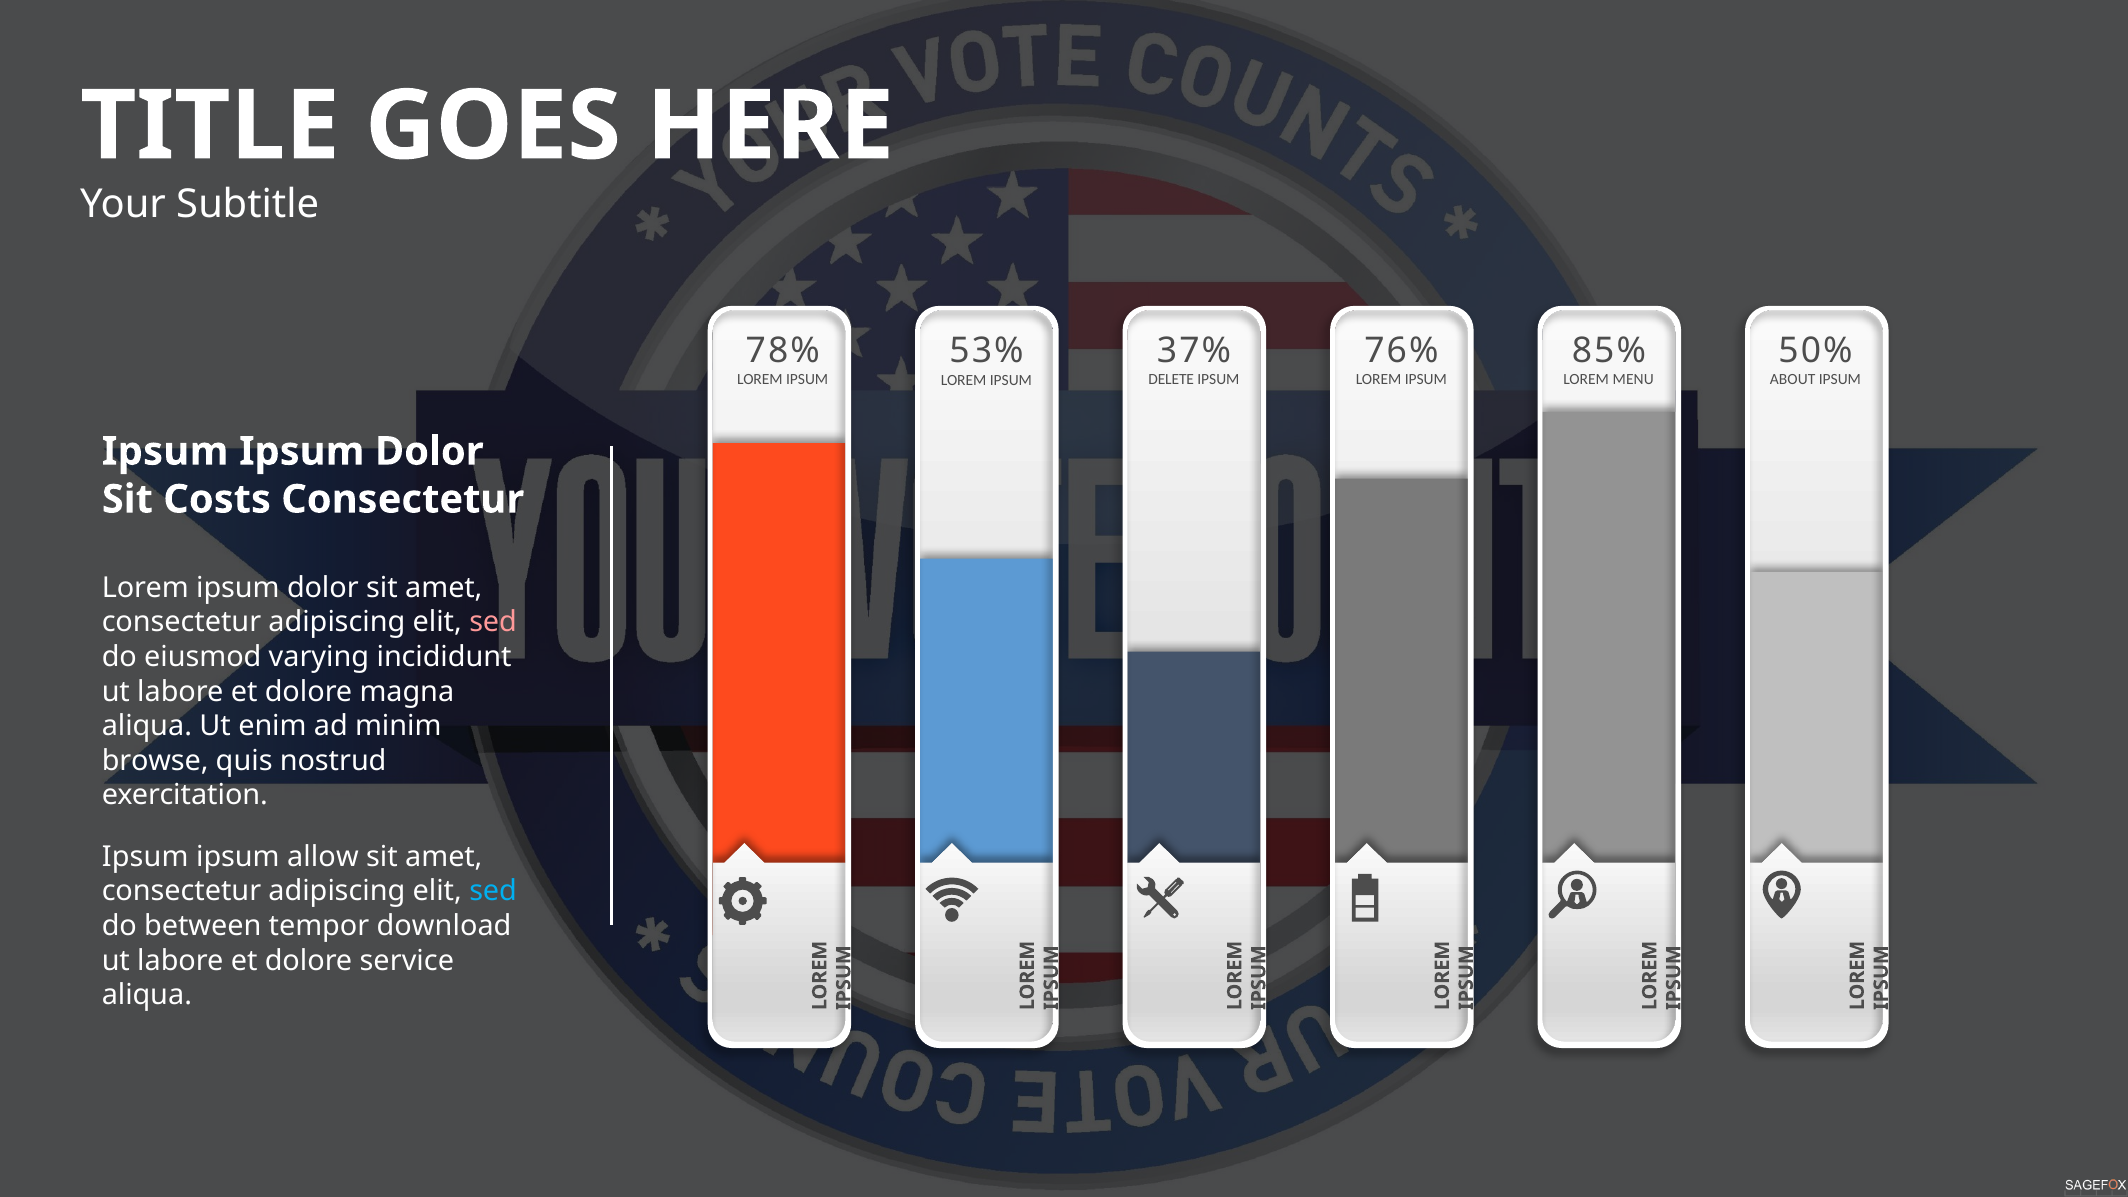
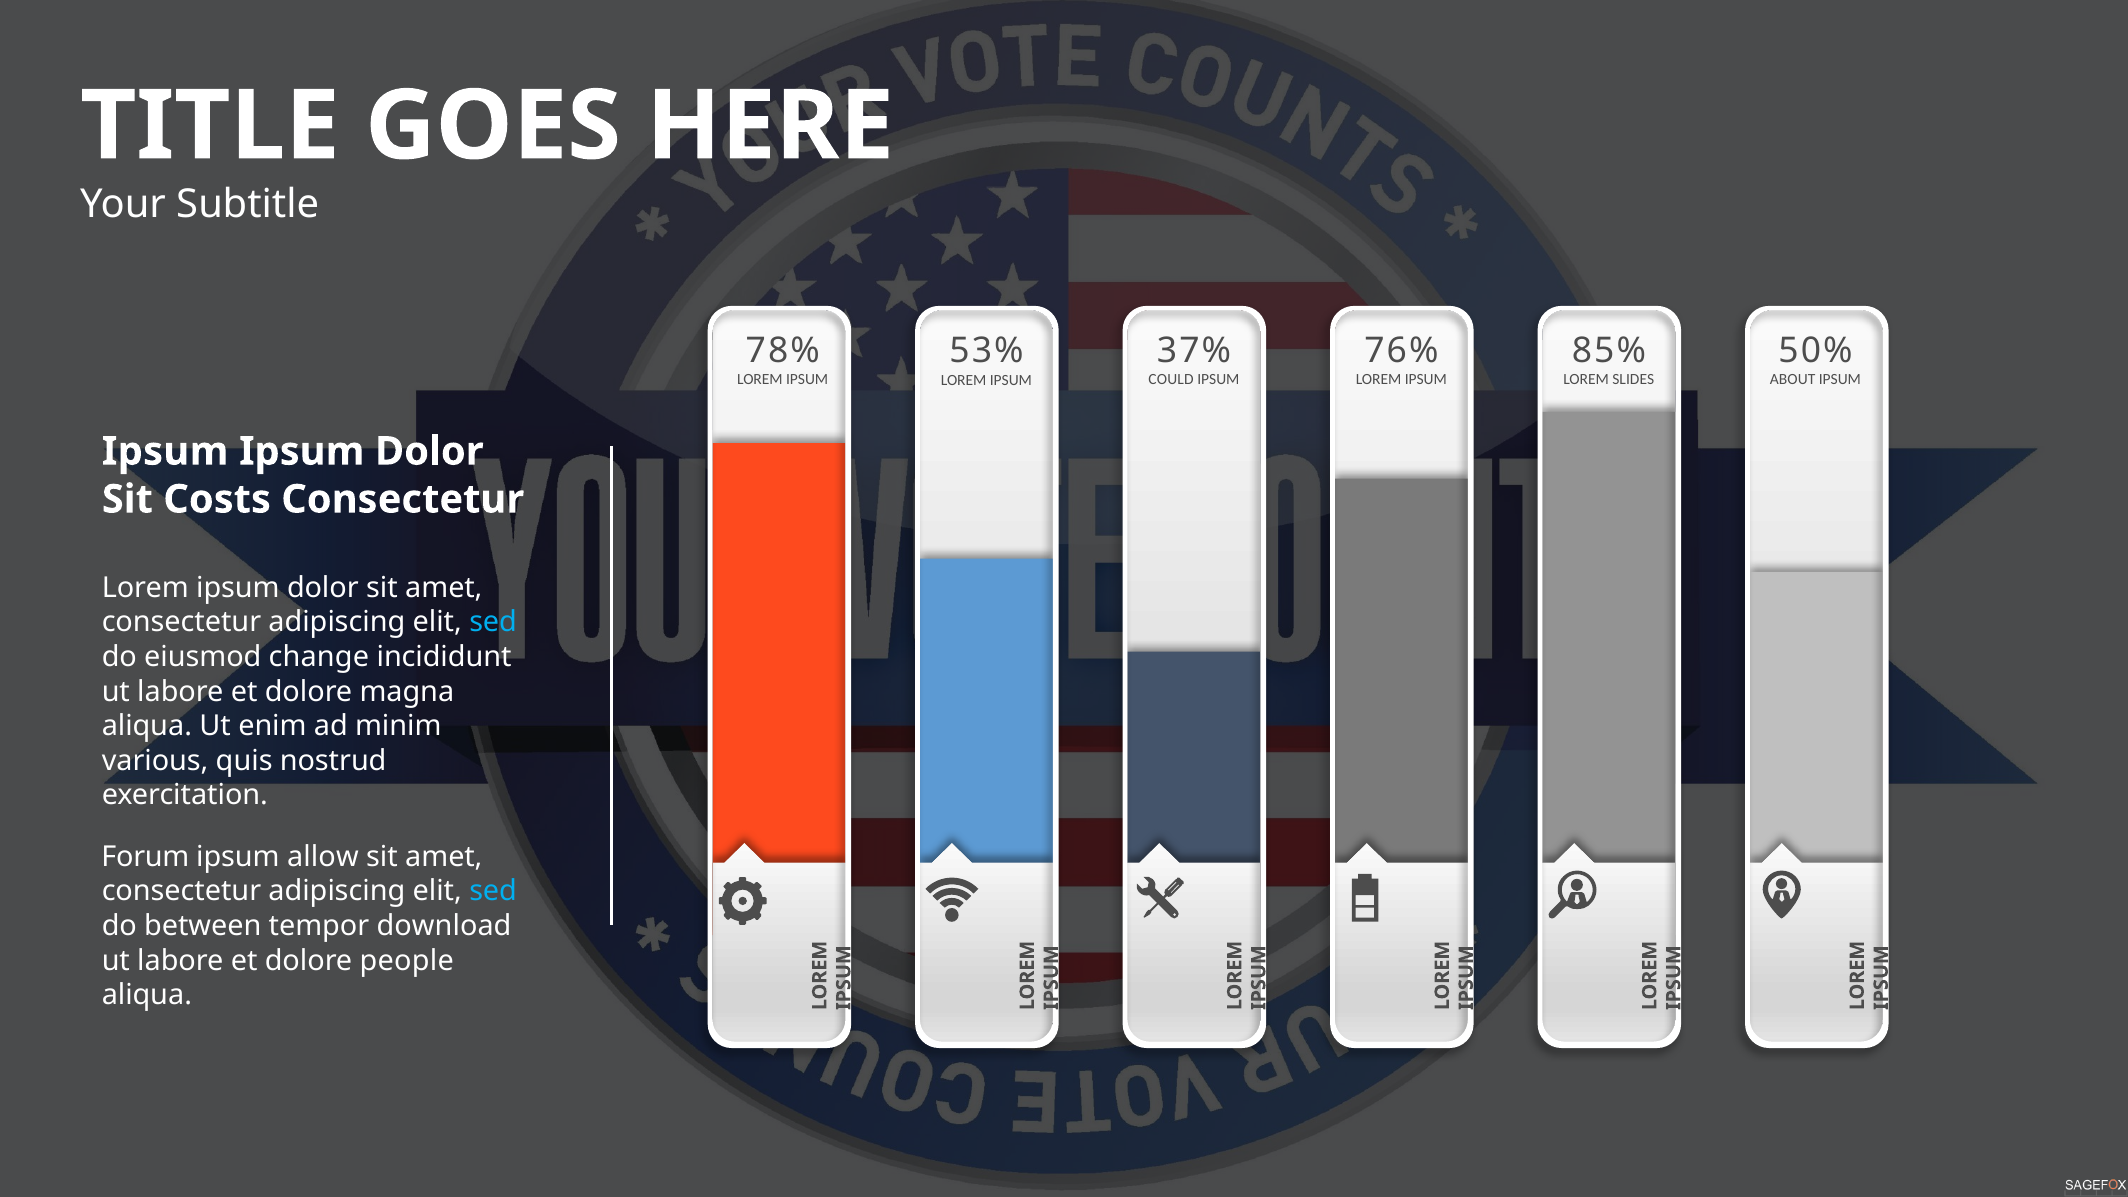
DELETE: DELETE -> COULD (1171, 380)
MENU: MENU -> SLIDES (1633, 380)
sed colour: pink -> light blue (493, 622)
varying: varying -> change (319, 657)
browse: browse -> various (155, 761)
Ipsum: Ipsum -> Forum (145, 857)
service: service -> people (407, 961)
